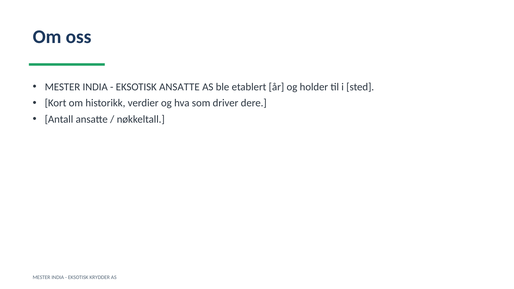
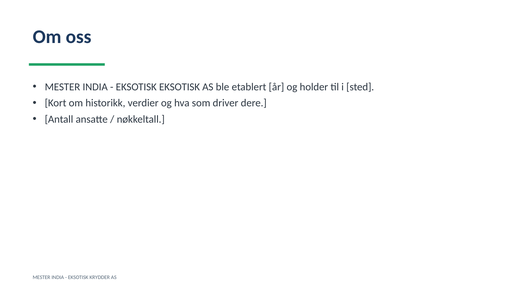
EKSOTISK ANSATTE: ANSATTE -> EKSOTISK (180, 87)
